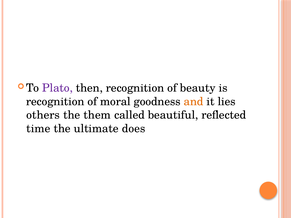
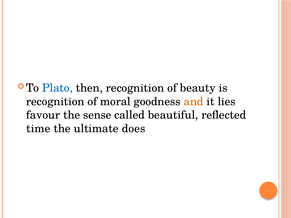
Plato colour: purple -> blue (57, 88)
others: others -> favour (43, 115)
them: them -> sense (97, 115)
